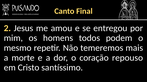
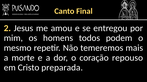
santíssimo: santíssimo -> preparada (62, 68)
